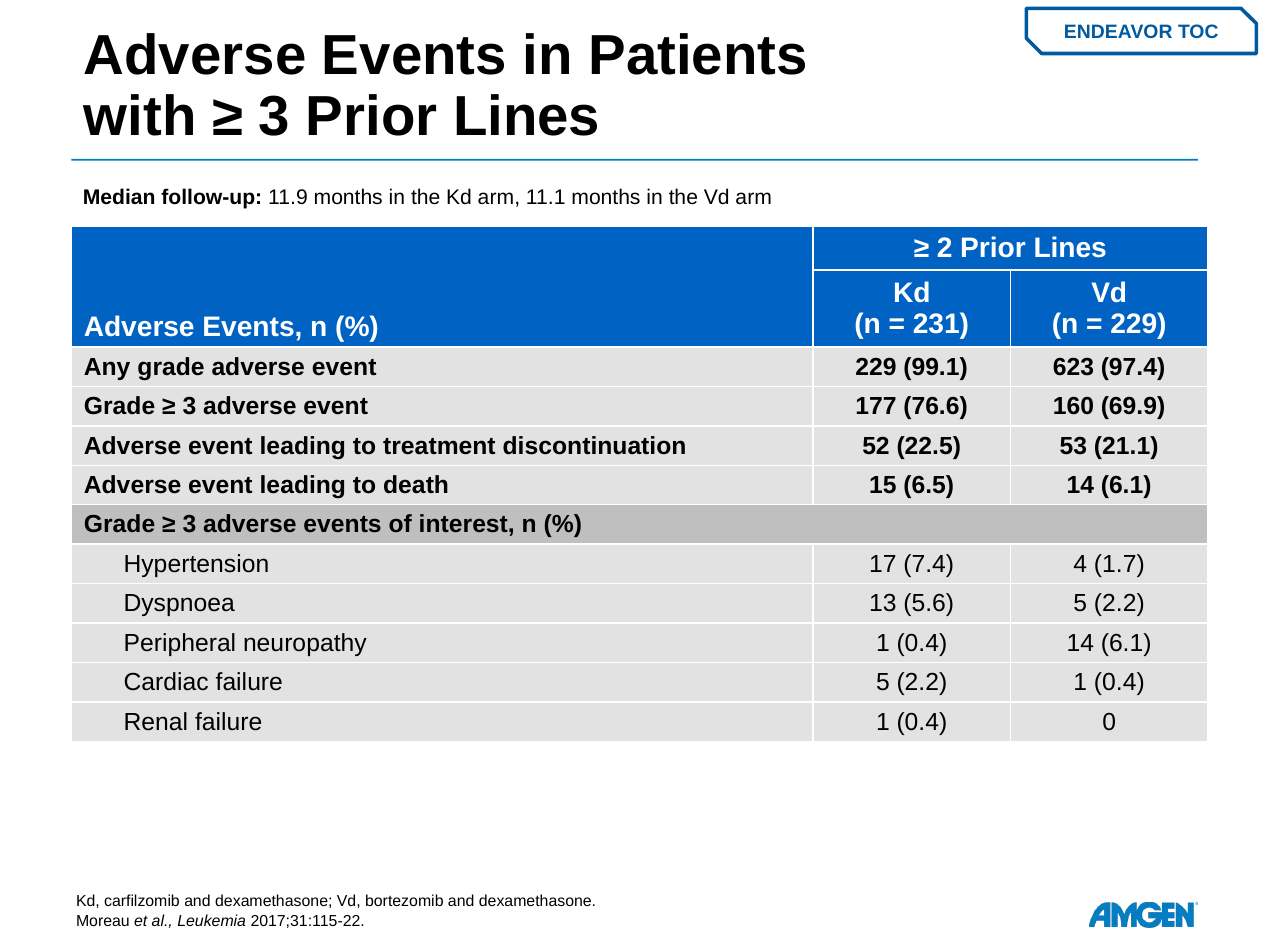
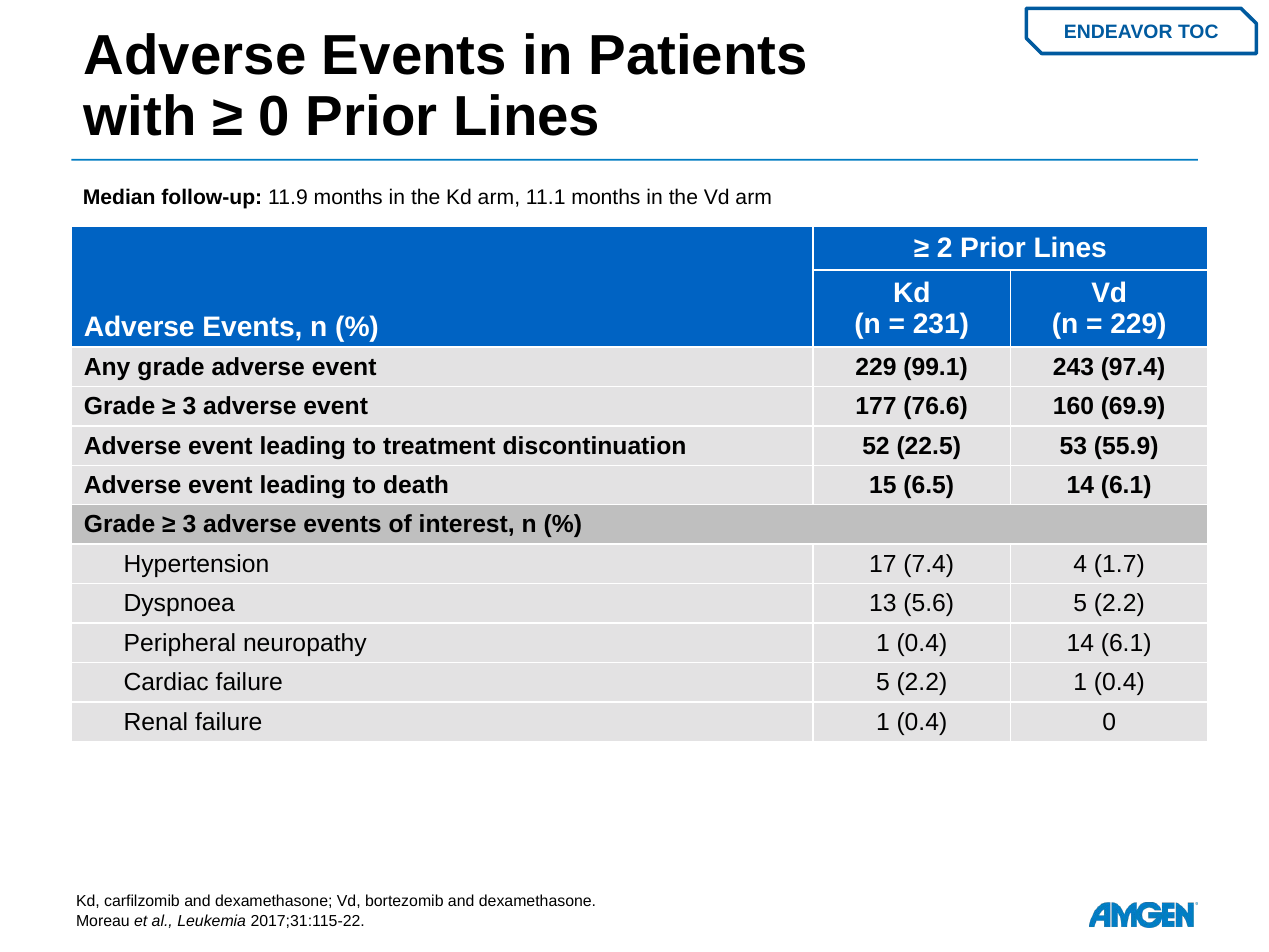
3: 3 -> 0 (274, 117)
623: 623 -> 243 (1073, 367)
21.1: 21.1 -> 55.9 (1126, 446)
